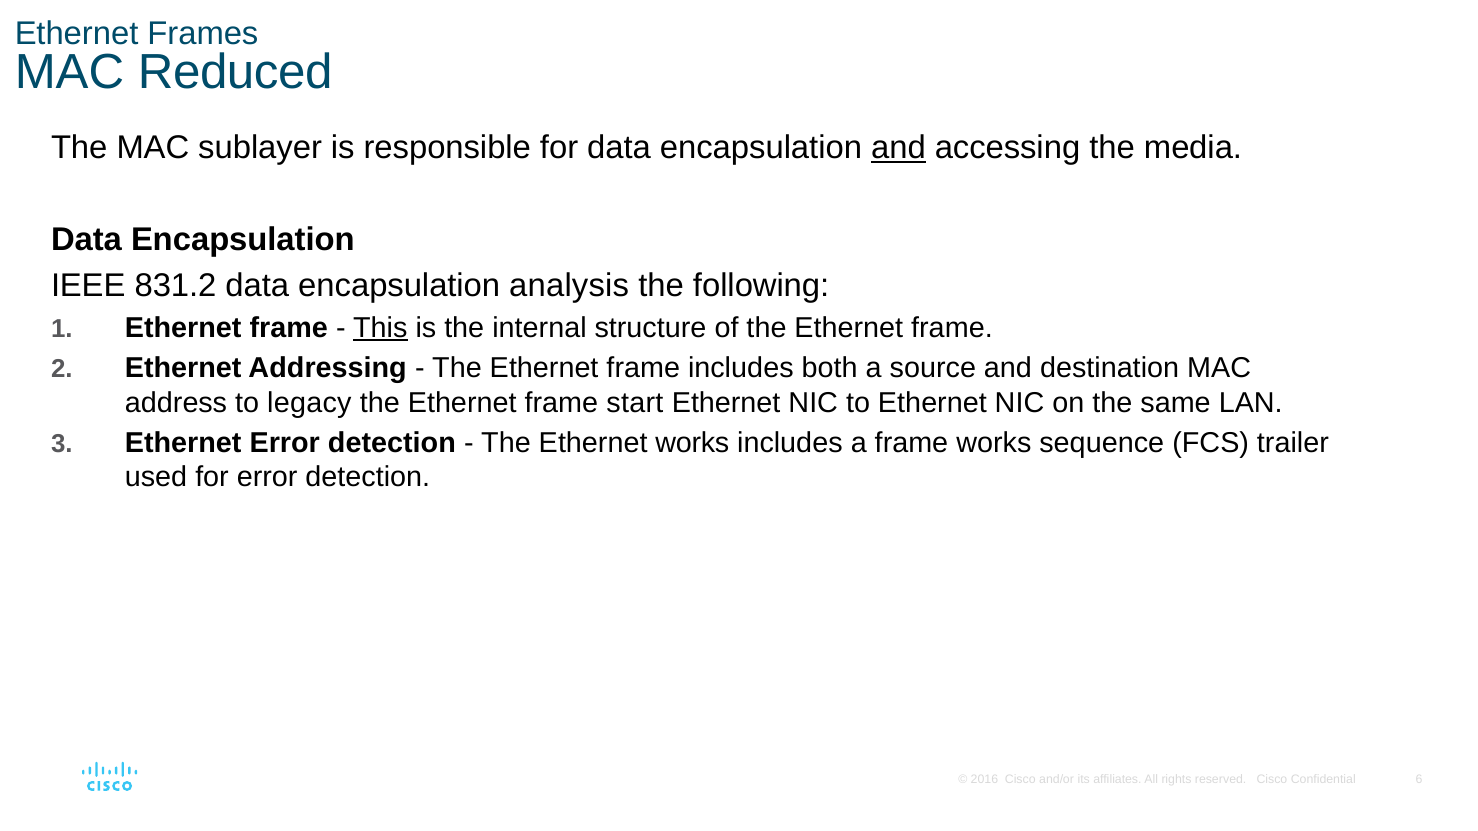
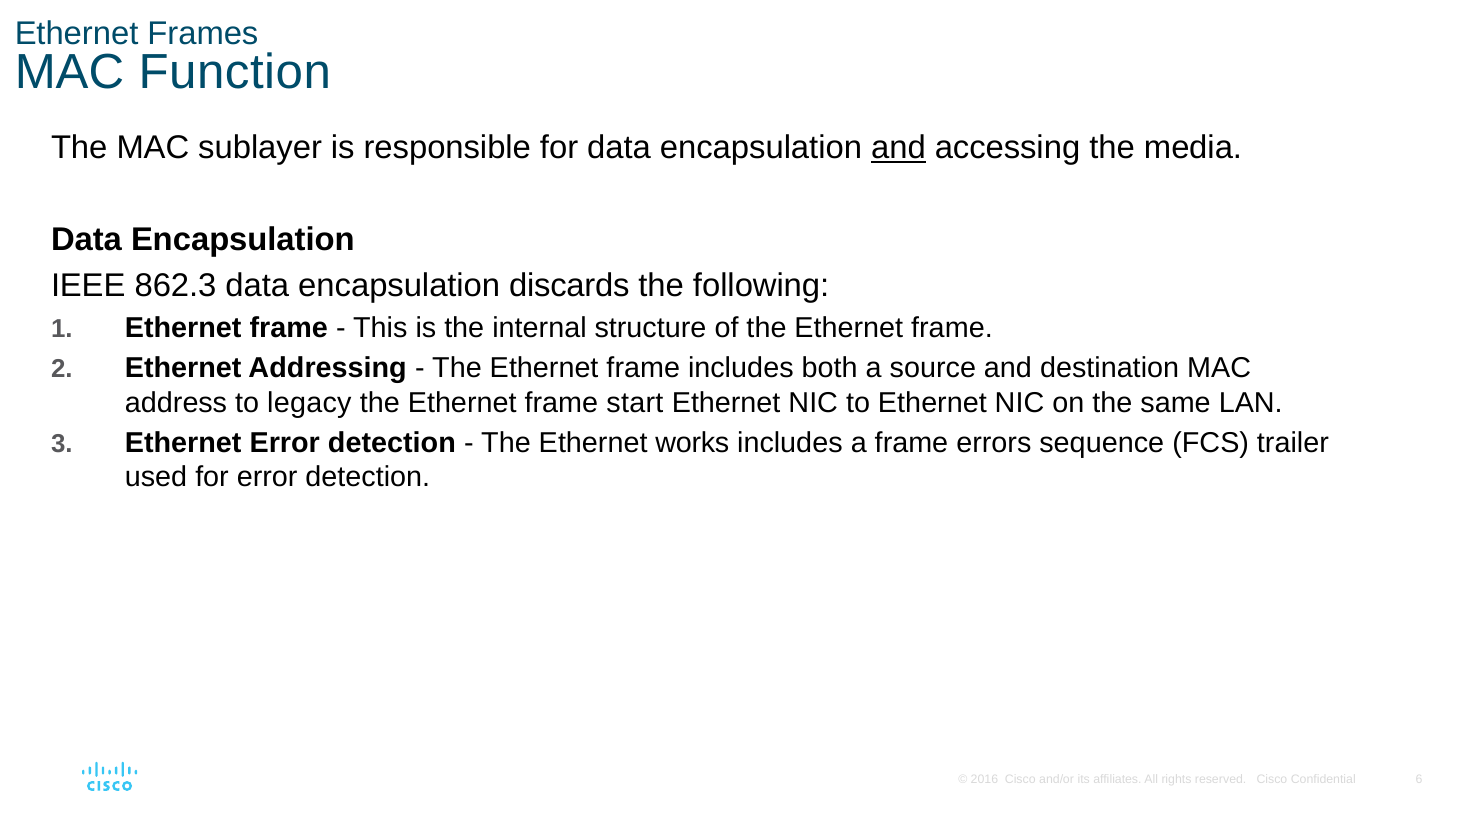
Reduced: Reduced -> Function (235, 73)
831.2: 831.2 -> 862.3 (175, 286)
analysis: analysis -> discards (569, 286)
This underline: present -> none (380, 328)
frame works: works -> errors (994, 443)
